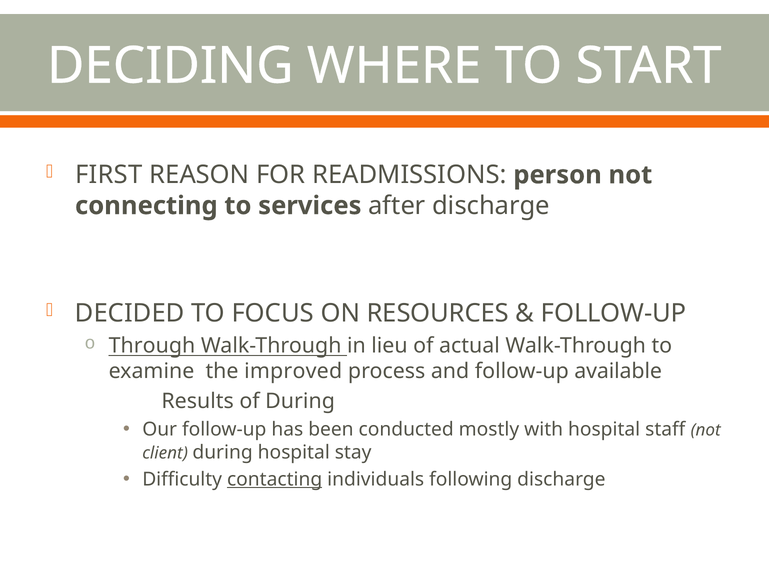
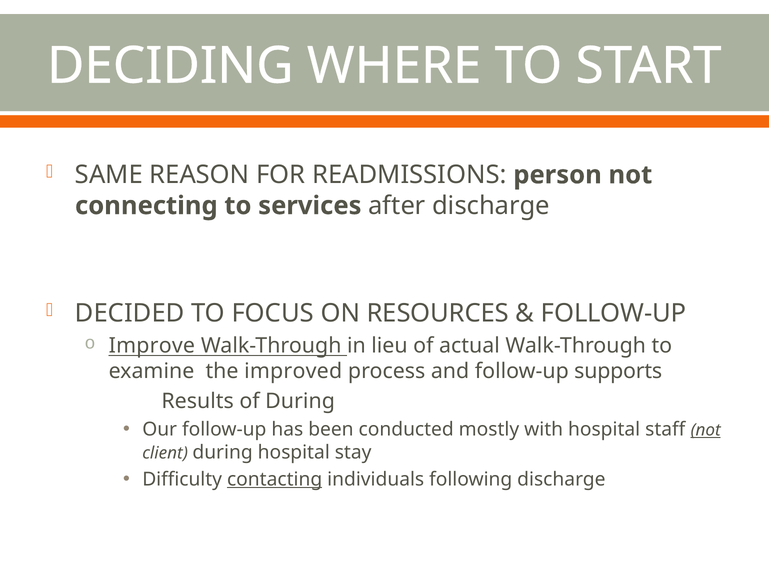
FIRST: FIRST -> SAME (109, 175)
Through: Through -> Improve (152, 345)
available: available -> supports (618, 371)
not underline: none -> present (706, 430)
